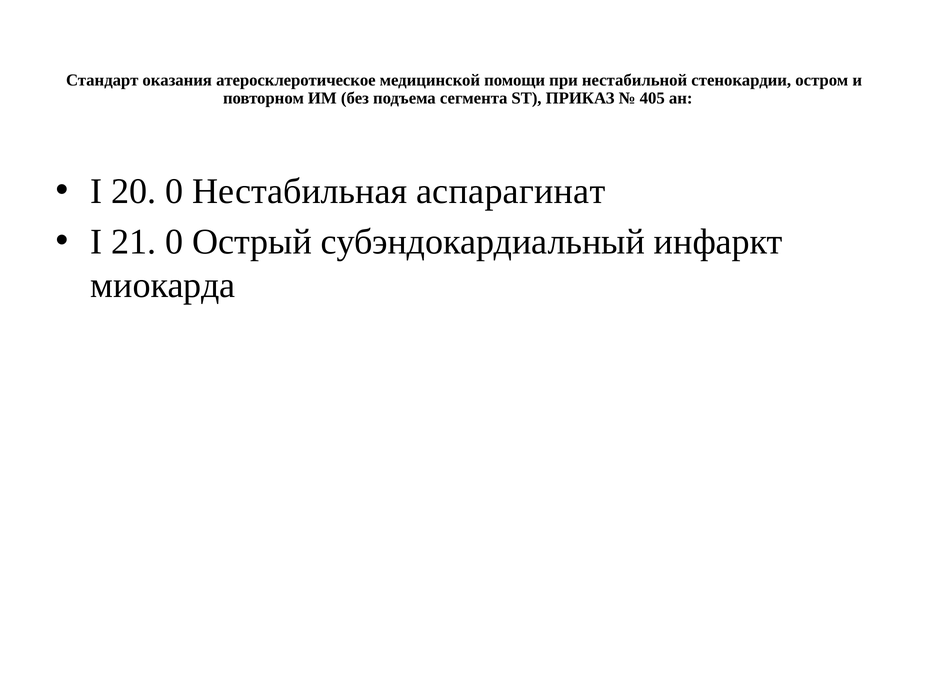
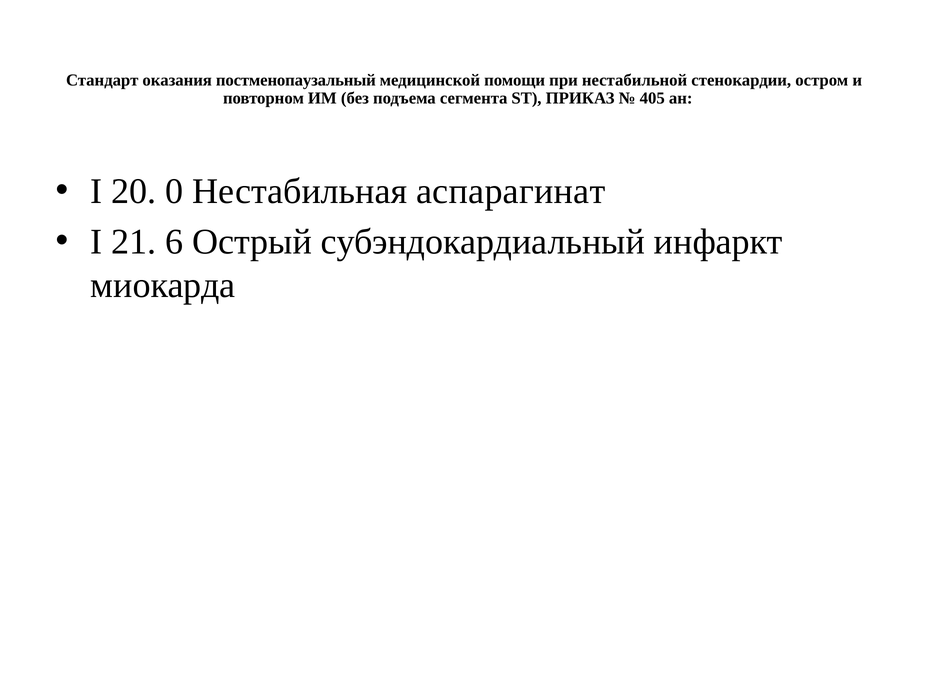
атеросклеротическое: атеросклеротическое -> постменопаузальный (296, 80)
21 0: 0 -> 6 (174, 242)
